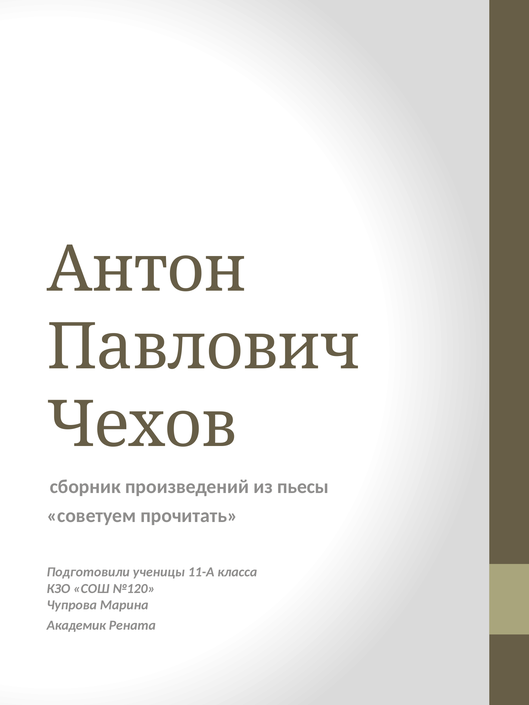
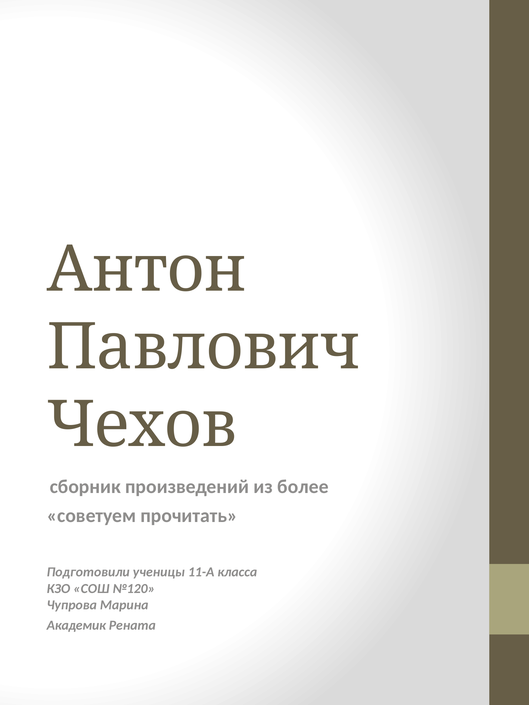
пьесы: пьесы -> более (303, 487)
